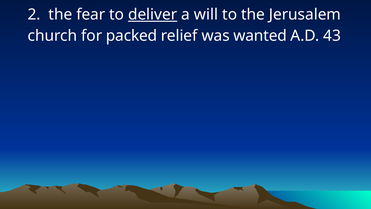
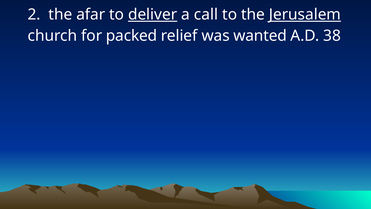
fear: fear -> afar (91, 14)
will: will -> call (206, 14)
Jerusalem underline: none -> present (305, 14)
43: 43 -> 38 (332, 36)
